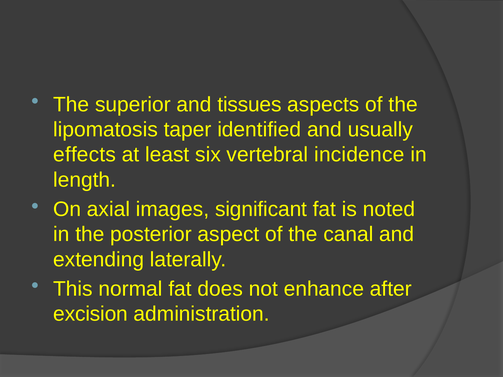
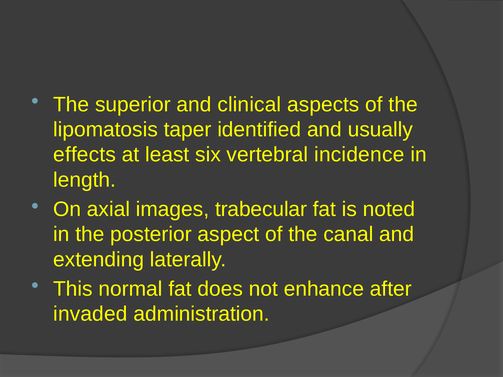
tissues: tissues -> clinical (249, 105)
significant: significant -> trabecular (261, 209)
excision: excision -> invaded (90, 314)
